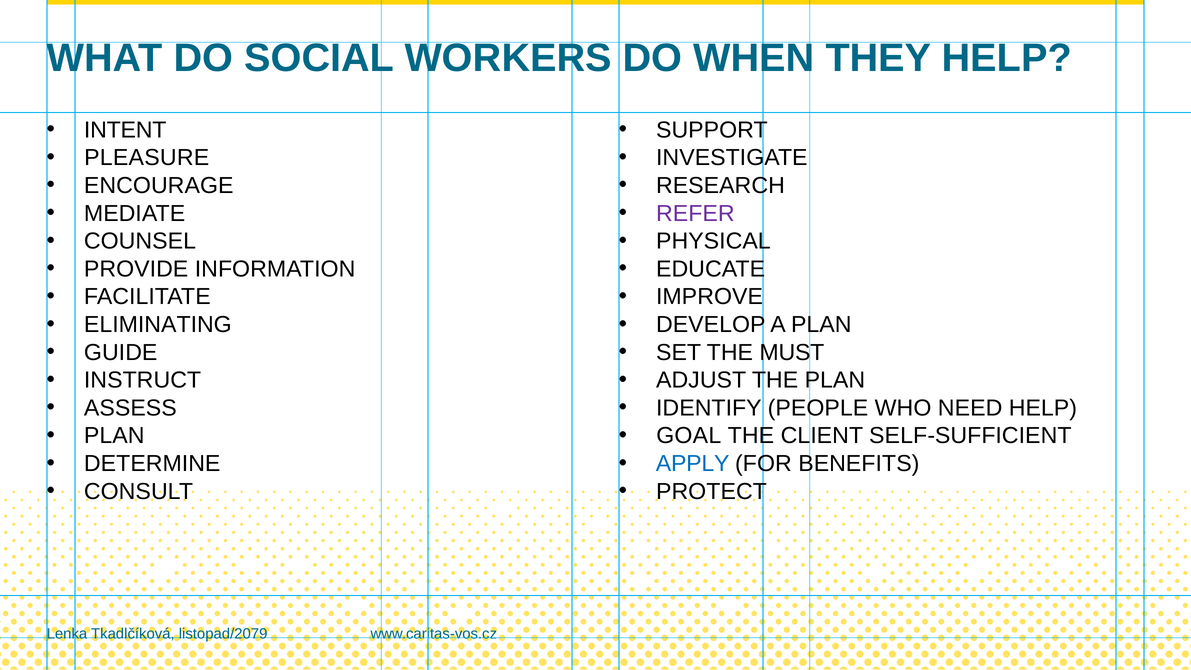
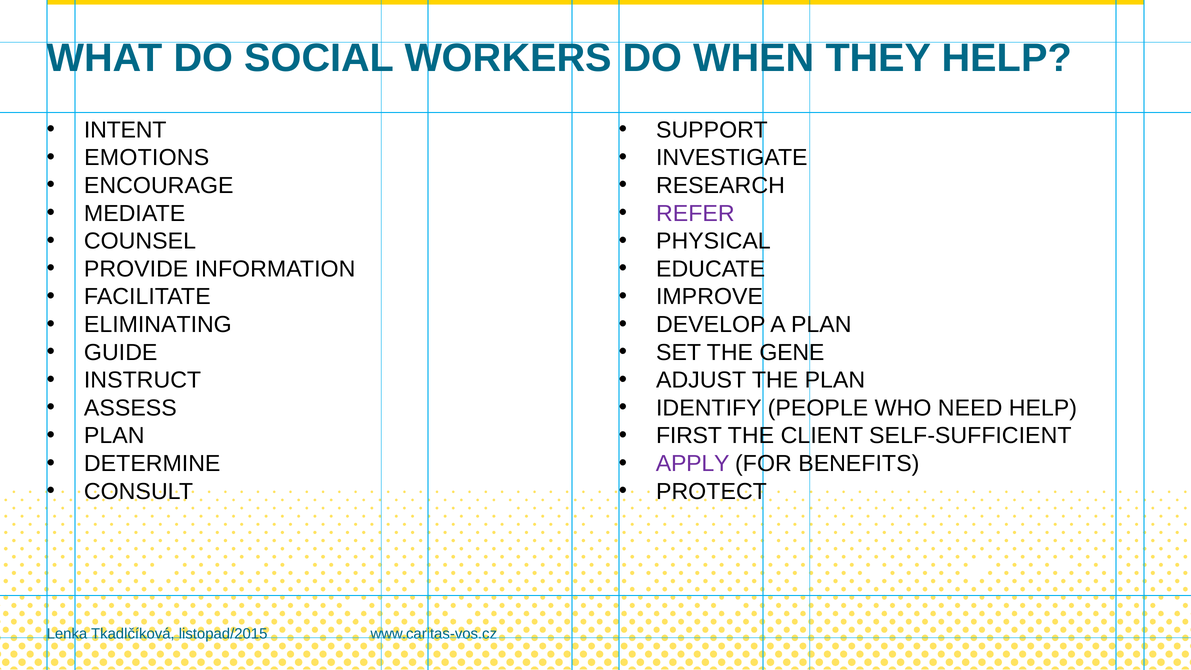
PLEASURE: PLEASURE -> EMOTIONS (147, 158)
MUST: MUST -> GENE (792, 352)
GOAL: GOAL -> FIRST (689, 436)
APPLY colour: blue -> purple (693, 464)
listopad/2079: listopad/2079 -> listopad/2015 (223, 634)
